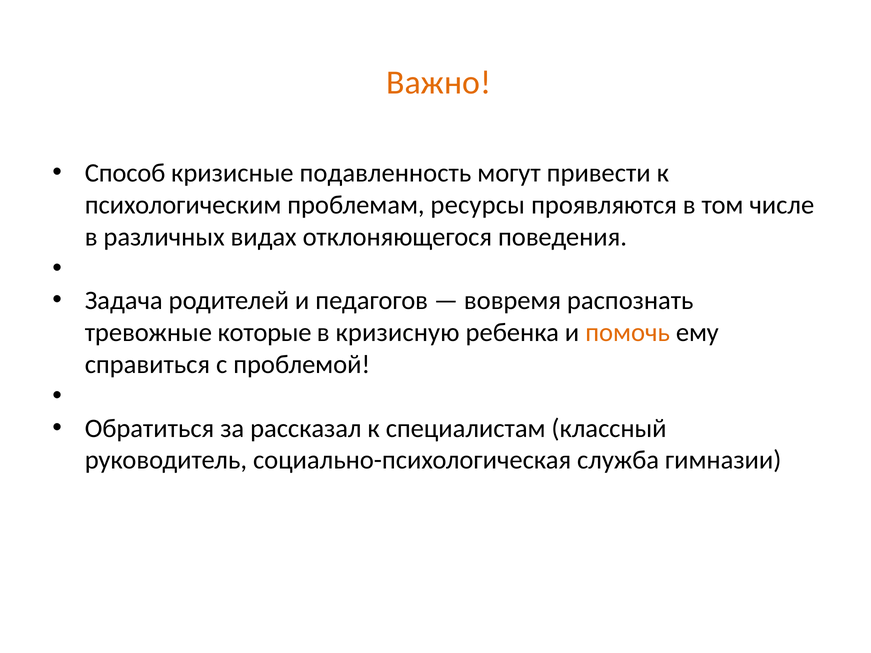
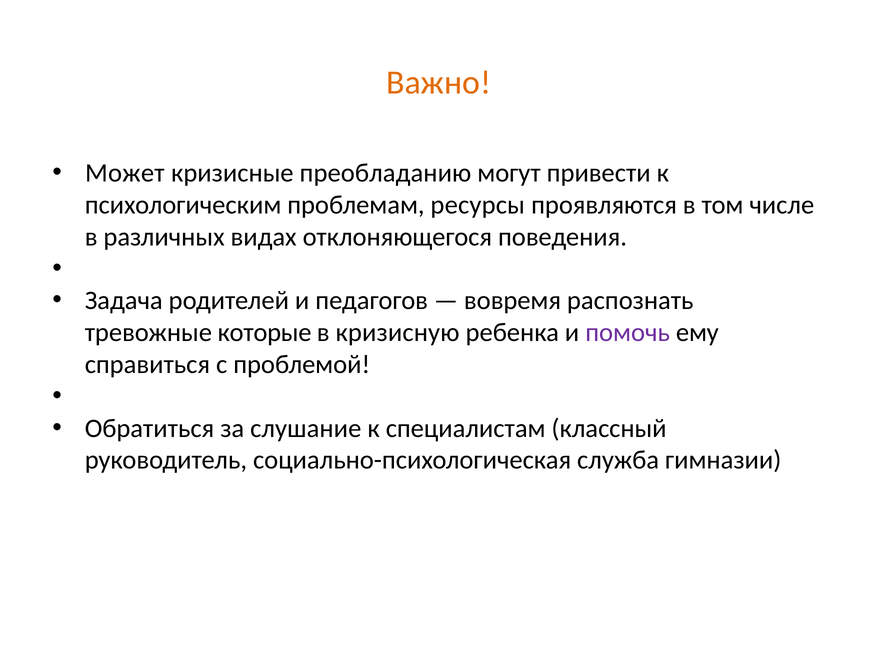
Способ: Способ -> Может (125, 173)
подавленность: подавленность -> преобладанию (385, 173)
помочь colour: orange -> purple (628, 333)
рассказал: рассказал -> слушание (306, 428)
